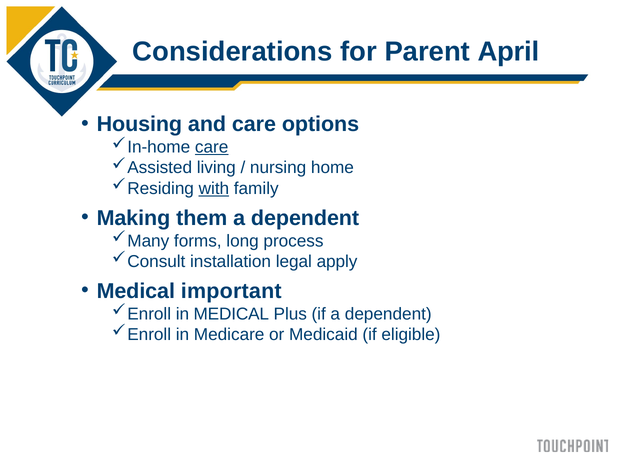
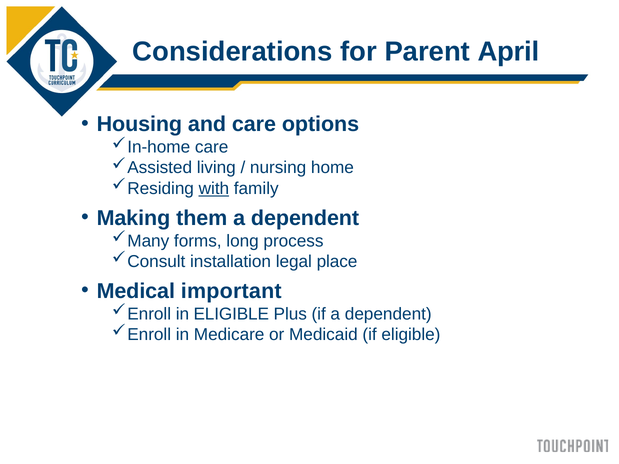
care underline: present -> none (212, 147)
apply: apply -> place (337, 262)
in MEDICAL: MEDICAL -> ELIGIBLE (231, 314)
